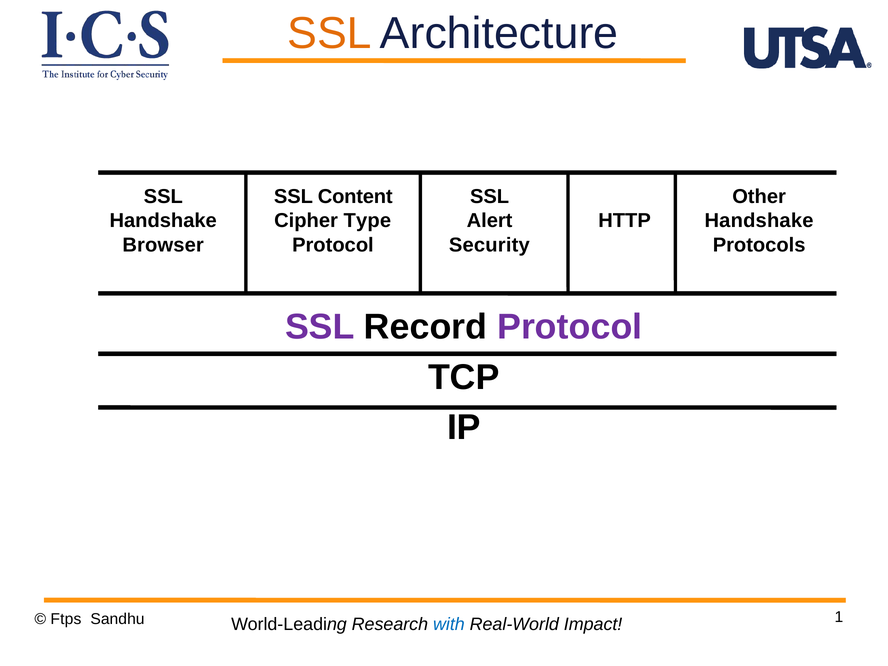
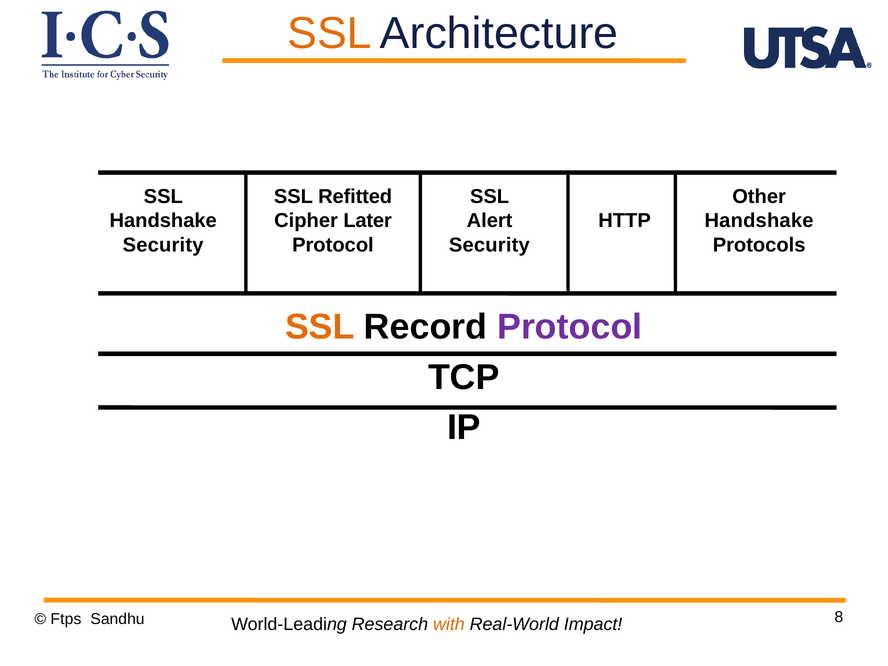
Content: Content -> Refitted (355, 197)
Type: Type -> Later (368, 221)
Browser: Browser -> Security (163, 245)
SSL colour: purple -> orange (320, 327)
1: 1 -> 8 (839, 617)
with colour: blue -> orange (449, 624)
